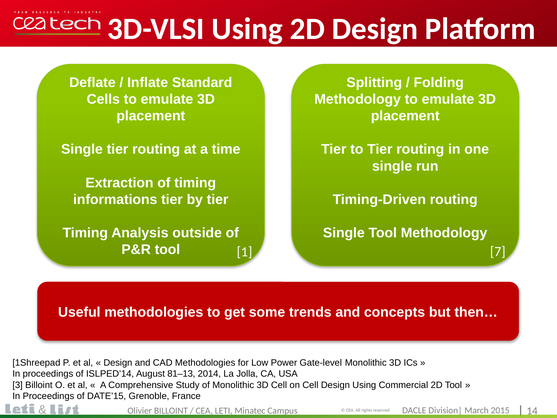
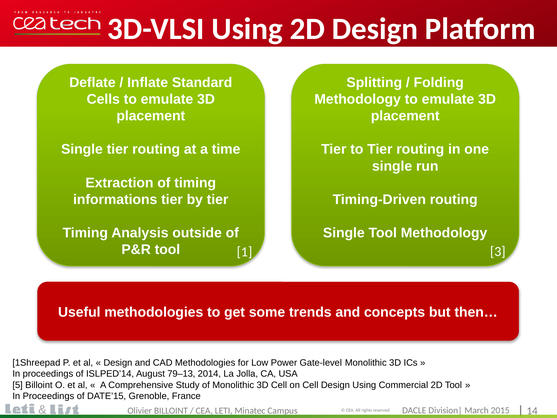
7: 7 -> 3 (498, 251)
81–13: 81–13 -> 79–13 (181, 374)
3: 3 -> 5 (18, 385)
